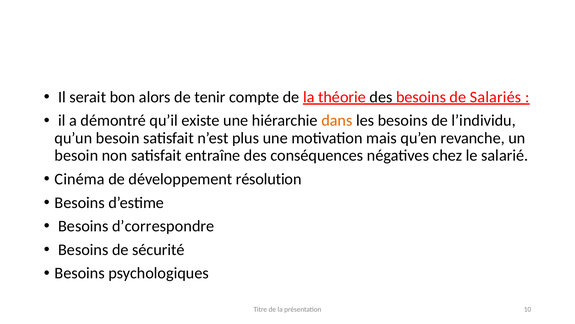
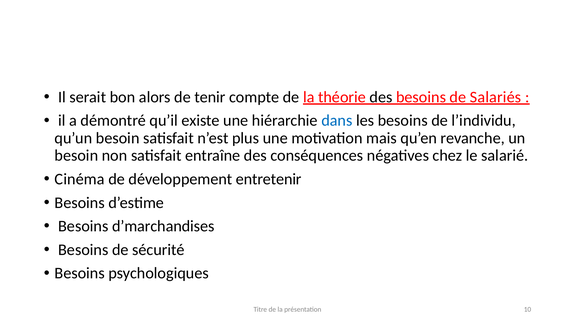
dans colour: orange -> blue (337, 120)
résolution: résolution -> entretenir (269, 179)
d’correspondre: d’correspondre -> d’marchandises (163, 226)
